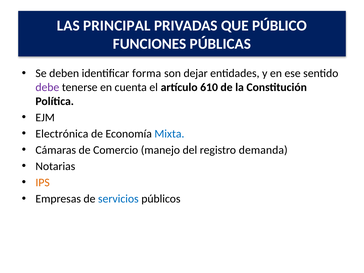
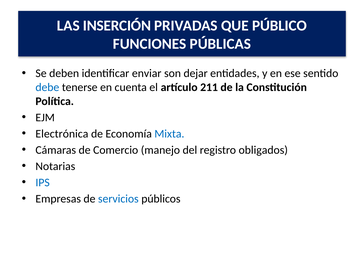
PRINCIPAL: PRINCIPAL -> INSERCIÓN (117, 26)
forma: forma -> enviar (147, 73)
debe colour: purple -> blue (47, 87)
610: 610 -> 211 (209, 87)
demanda: demanda -> obligados (263, 150)
IPS colour: orange -> blue (43, 183)
